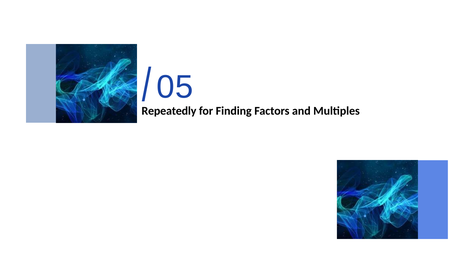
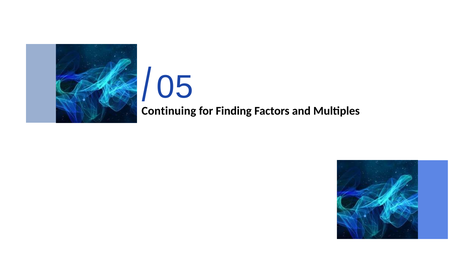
Repeatedly: Repeatedly -> Continuing (169, 111)
